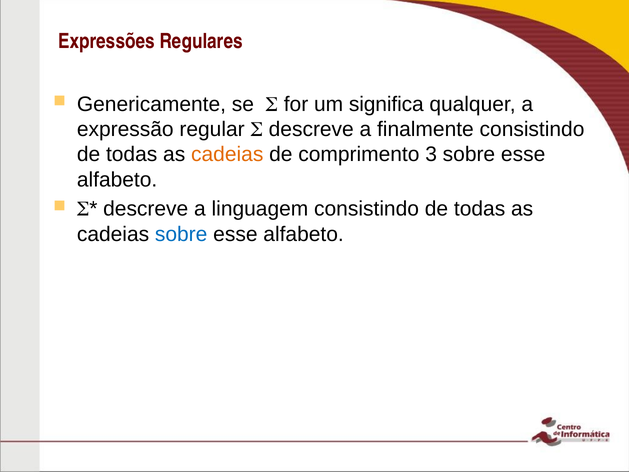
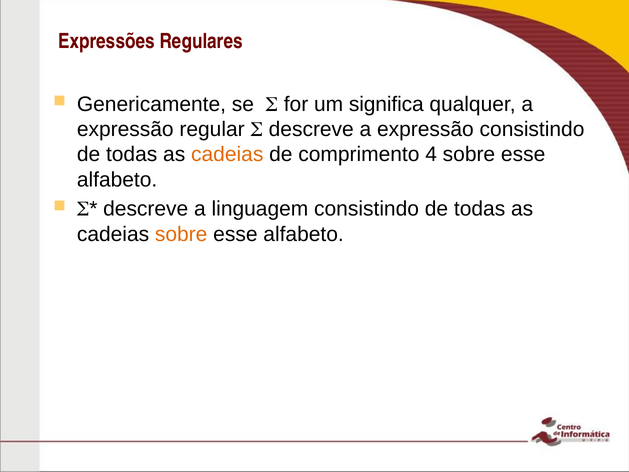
descreve a finalmente: finalmente -> expressão (425, 129)
3: 3 -> 4 (431, 154)
sobre colour: blue -> orange (181, 234)
